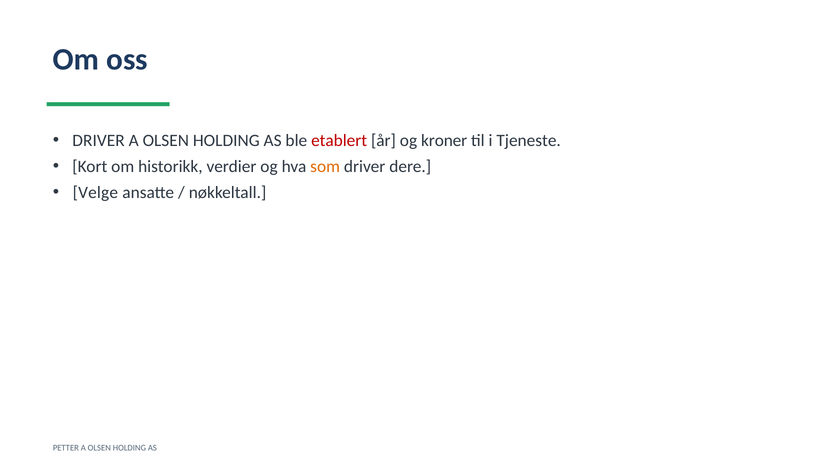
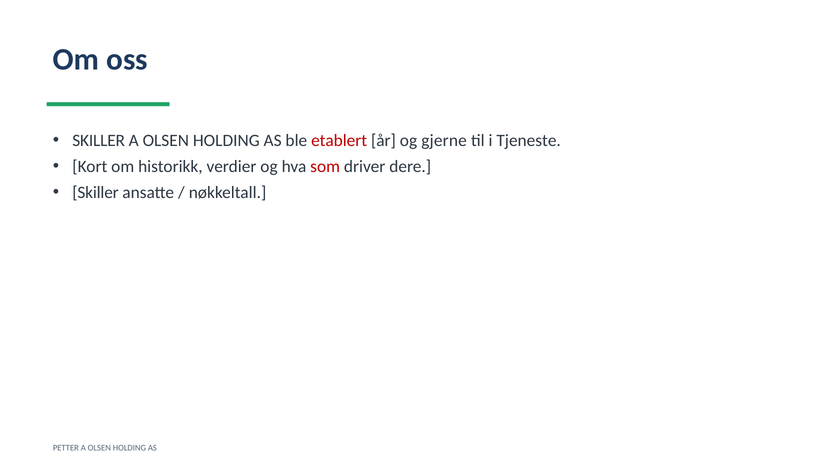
DRIVER: DRIVER -> SKILLER (99, 141)
kroner: kroner -> gjerne (444, 141)
som colour: orange -> red (325, 167)
Velge: Velge -> Skiller (96, 193)
